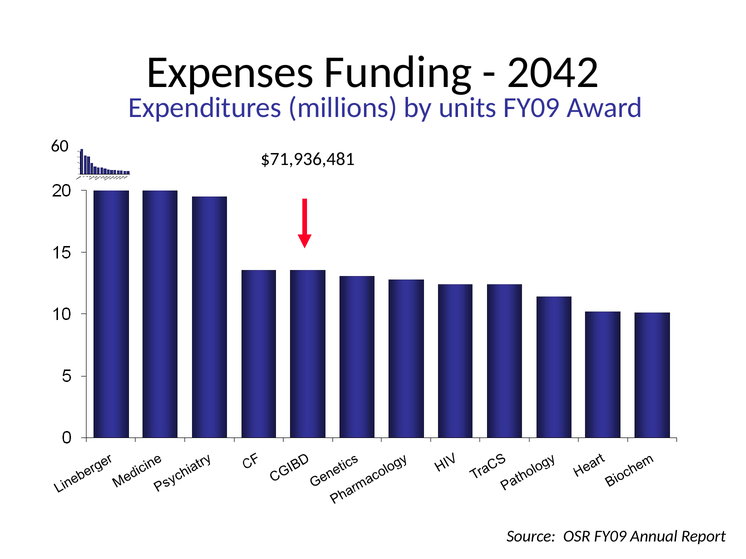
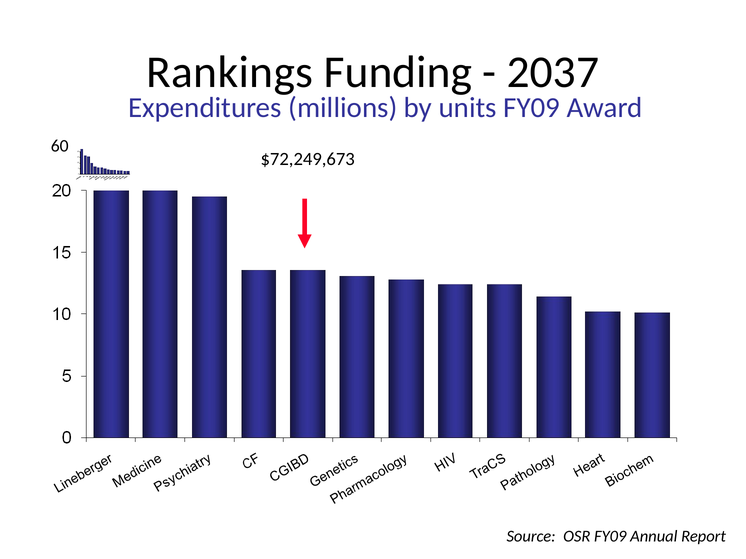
Expenses: Expenses -> Rankings (230, 72)
2042: 2042 -> 2037 (553, 72)
$71,936,481: $71,936,481 -> $72,249,673 (308, 159)
